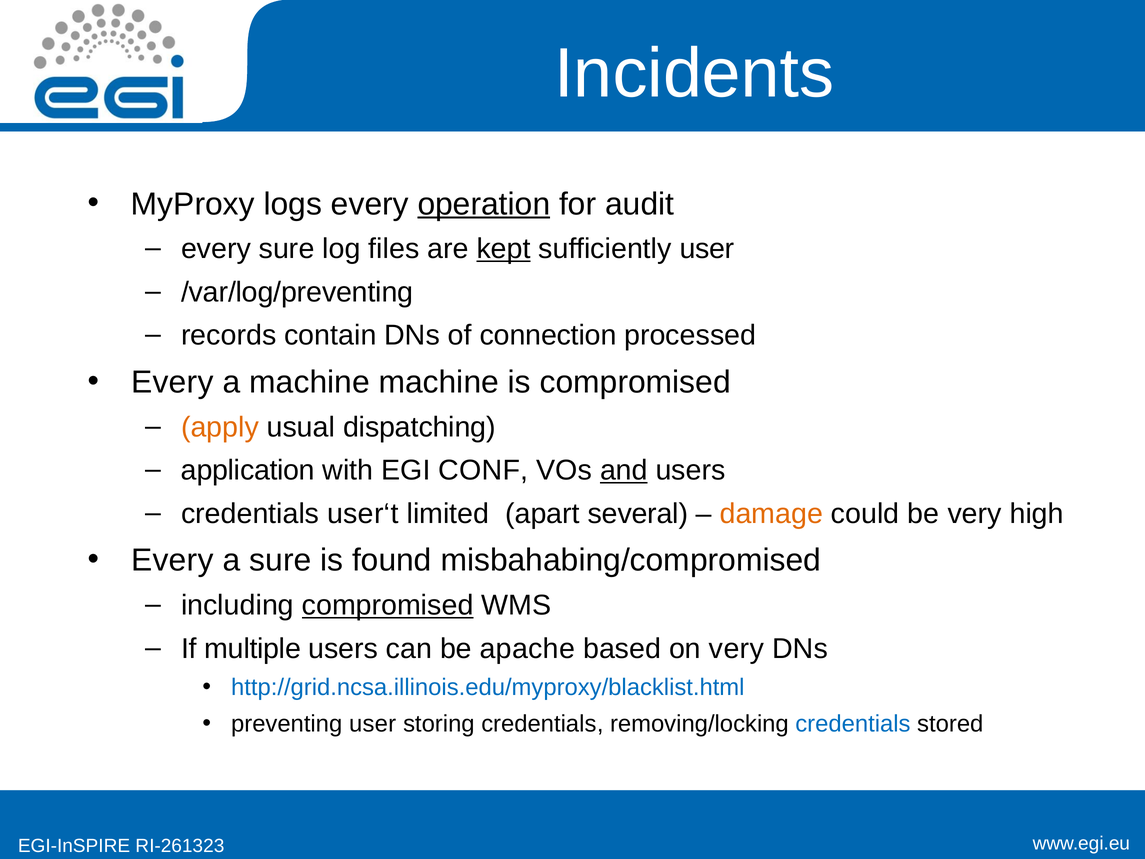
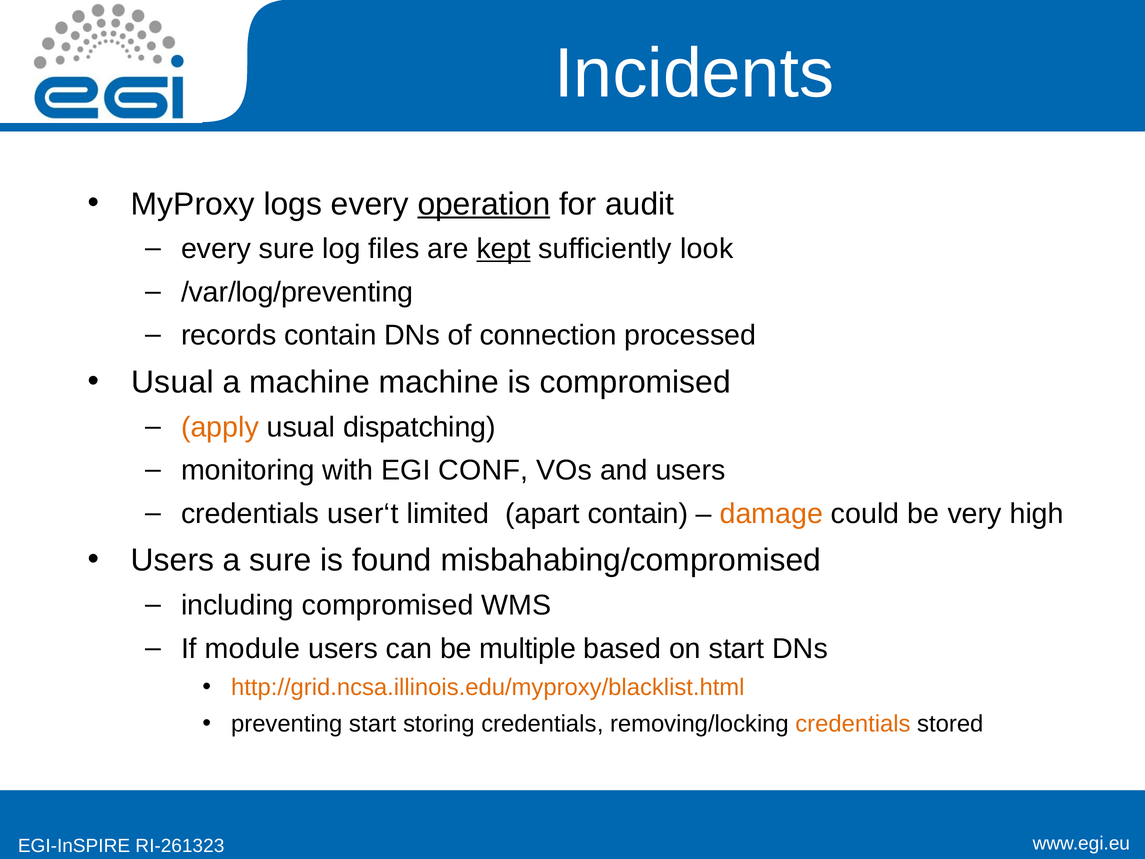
sufficiently user: user -> look (707, 249)
Every: Every -> Usual (172, 382)
application: application -> monitoring (248, 470)
and underline: present -> none (624, 470)
apart several: several -> contain (638, 514)
Every: Every -> Users (173, 560)
compromised underline: present -> none (388, 605)
multiple: multiple -> module (252, 649)
apache: apache -> multiple (528, 649)
on very: very -> start (737, 649)
http://grid.ncsa.illinois.edu/myproxy/blacklist.html colour: blue -> orange (488, 687)
preventing user: user -> start (373, 724)
credentials colour: blue -> orange (853, 724)
